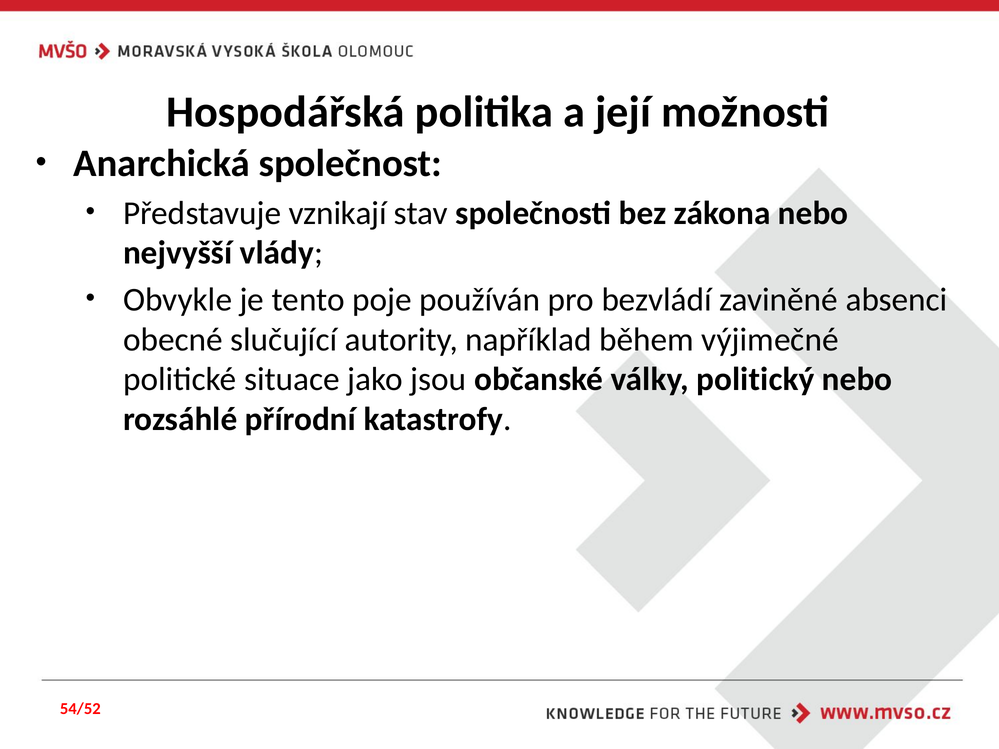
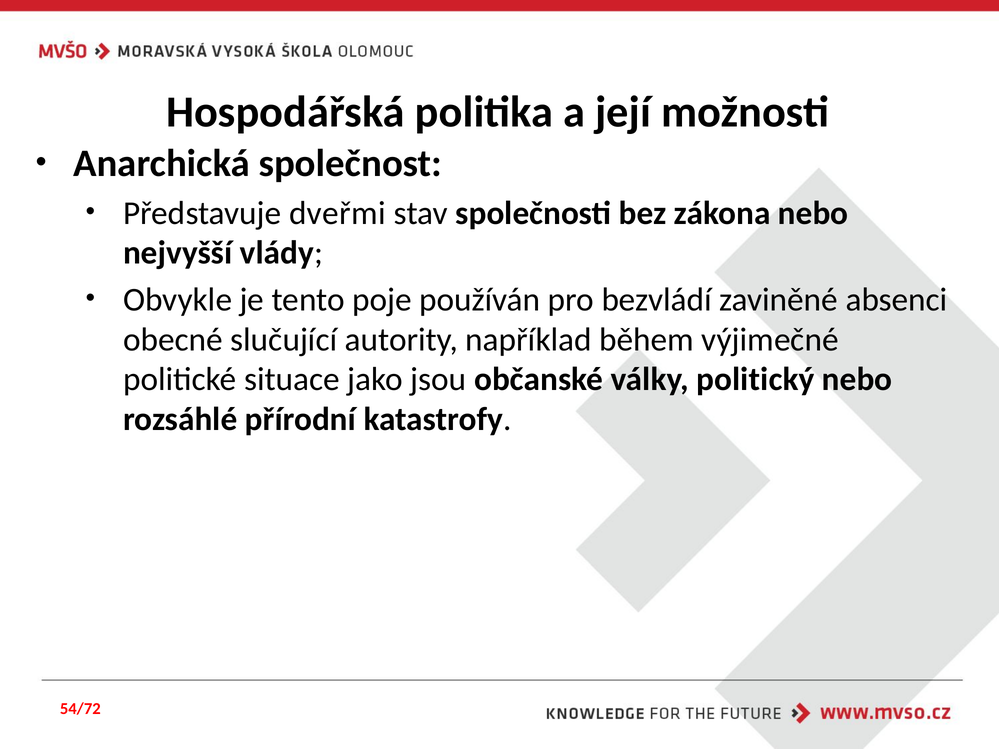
vznikají: vznikají -> dveřmi (337, 213)
54/52: 54/52 -> 54/72 (80, 709)
